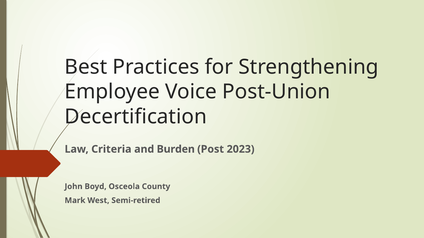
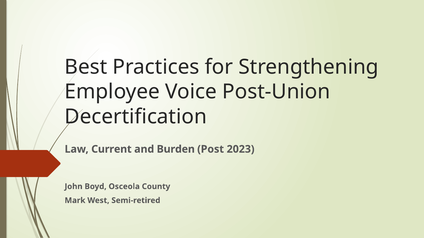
Criteria: Criteria -> Current (111, 149)
